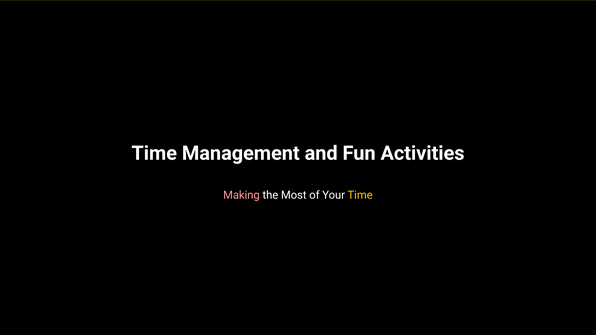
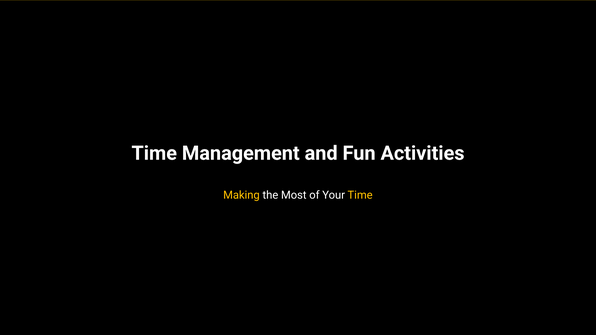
Making colour: pink -> yellow (241, 195)
